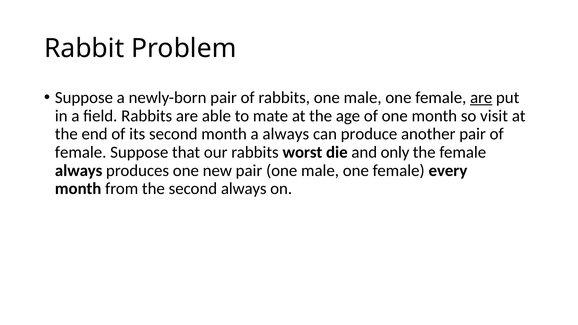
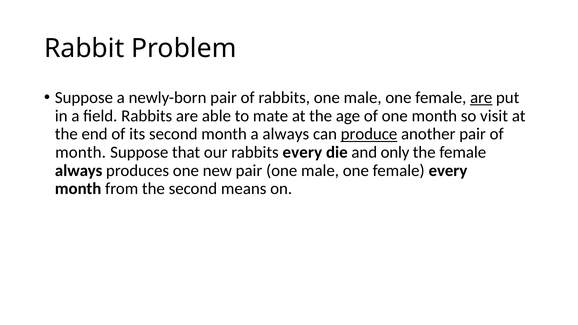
produce underline: none -> present (369, 134)
female: female -> month (81, 152)
rabbits worst: worst -> every (302, 152)
second always: always -> means (244, 189)
